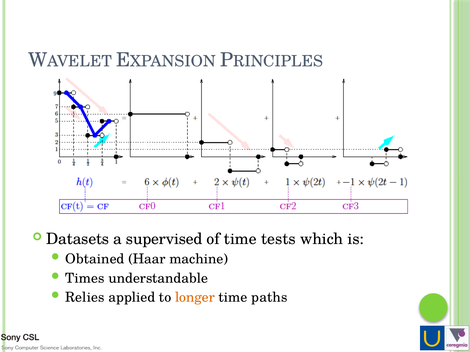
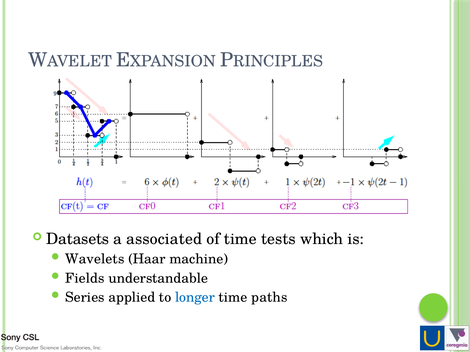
supervised: supervised -> associated (164, 239)
Obtained: Obtained -> Wavelets (95, 259)
Times: Times -> Fields (85, 279)
Relies: Relies -> Series (85, 298)
longer colour: orange -> blue (195, 298)
